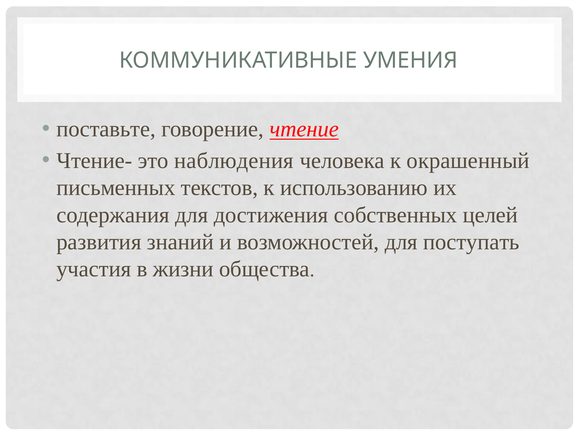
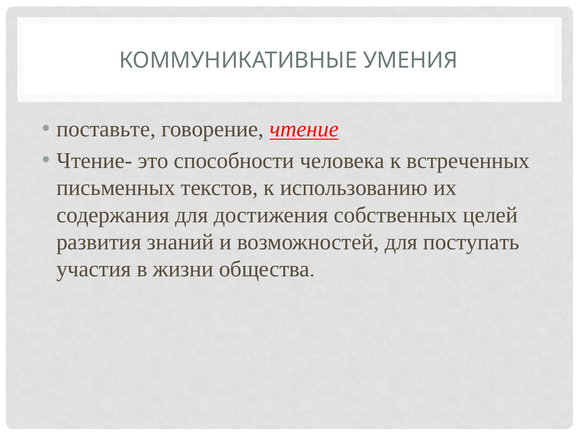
наблюдения: наблюдения -> способности (234, 161)
окрашенный: окрашенный -> встреченных (468, 161)
